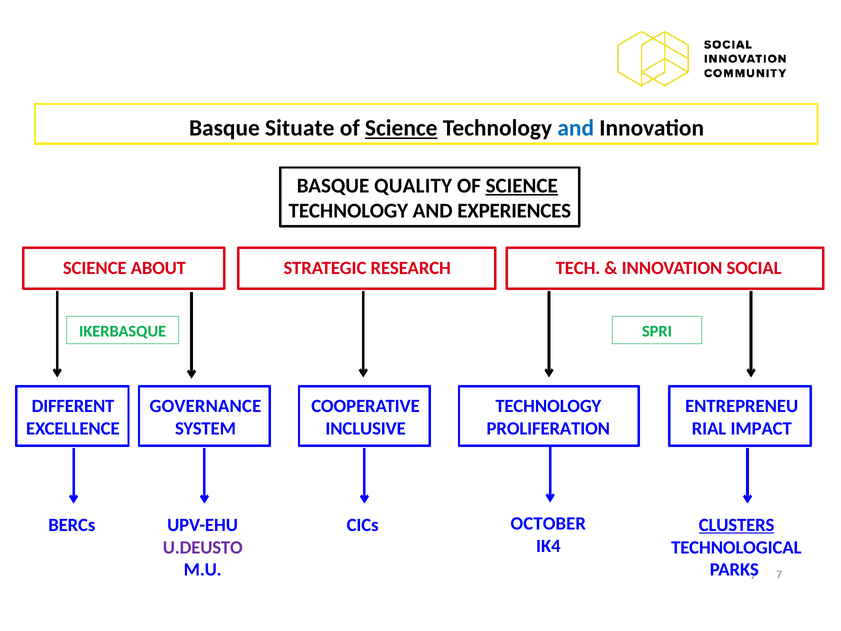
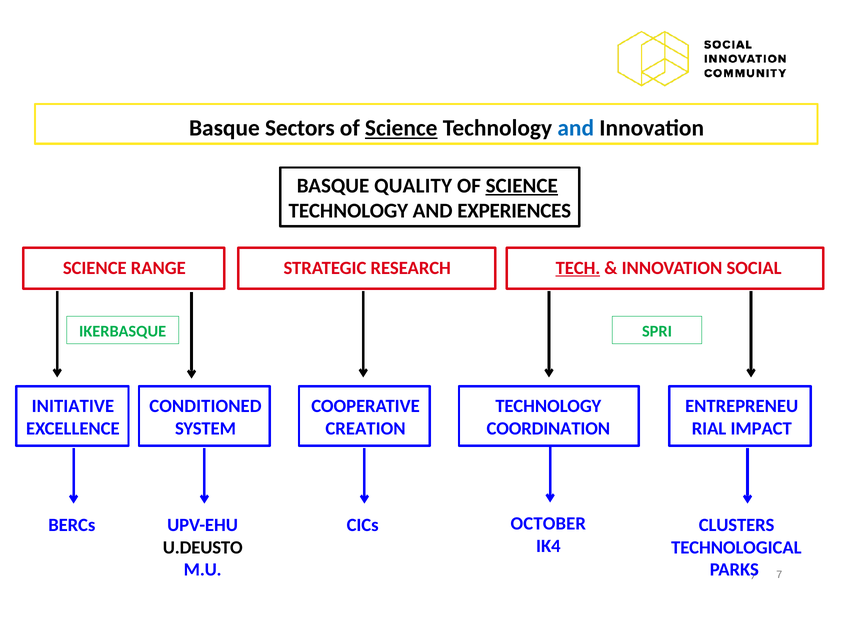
Situate: Situate -> Sectors (300, 128)
ABOUT: ABOUT -> RANGE (158, 268)
TECH underline: none -> present (578, 268)
DIFFERENT: DIFFERENT -> INITIATIVE (73, 406)
GOVERNANCE: GOVERNANCE -> CONDITIONED (205, 406)
INCLUSIVE: INCLUSIVE -> CREATION (366, 429)
PROLIFERATION: PROLIFERATION -> COORDINATION (548, 429)
CLUSTERS underline: present -> none (737, 525)
U.DEUSTO colour: purple -> black (203, 547)
